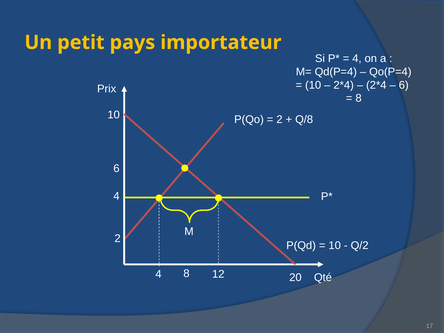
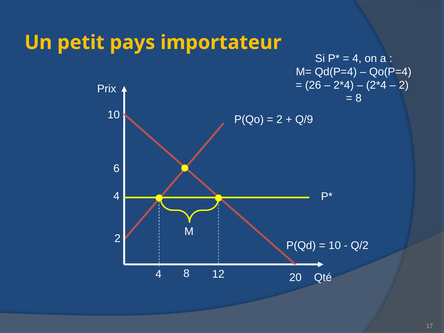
10: 10 -> 26 (313, 85)
6: 6 -> 2 (404, 85)
Q/8: Q/8 -> Q/9 (304, 120)
